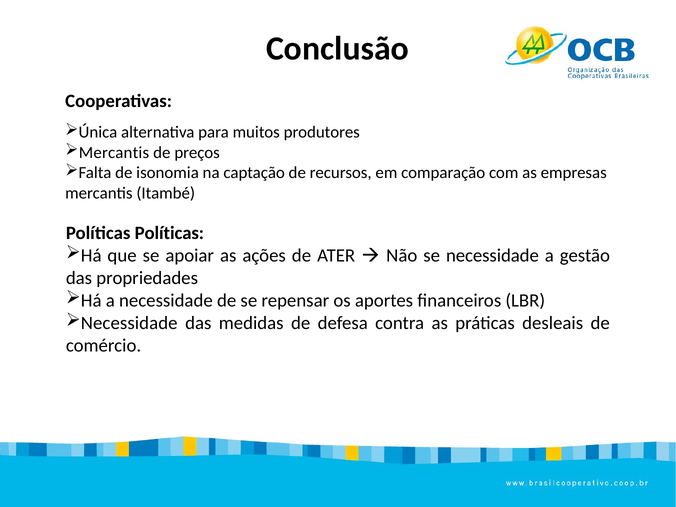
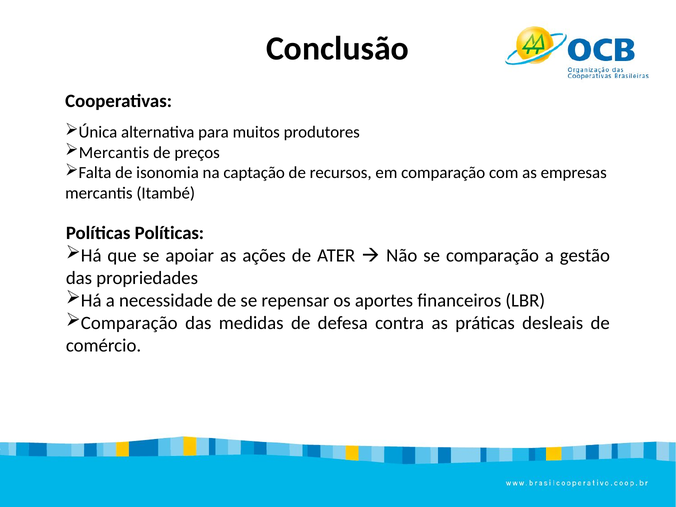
se necessidade: necessidade -> comparação (492, 255)
Necessidade: Necessidade -> Comparação (129, 323)
